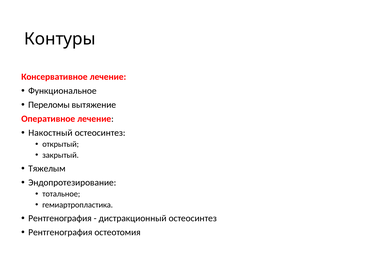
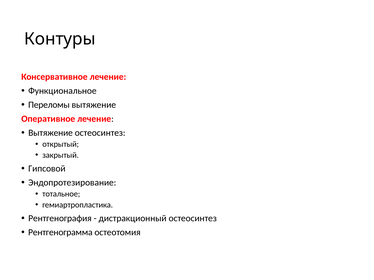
Накостный: Накостный -> Вытяжение (51, 133)
Тяжелым: Тяжелым -> Гипсовой (47, 169)
Рентгенография: Рентгенография -> Рентгенограмма (60, 233)
